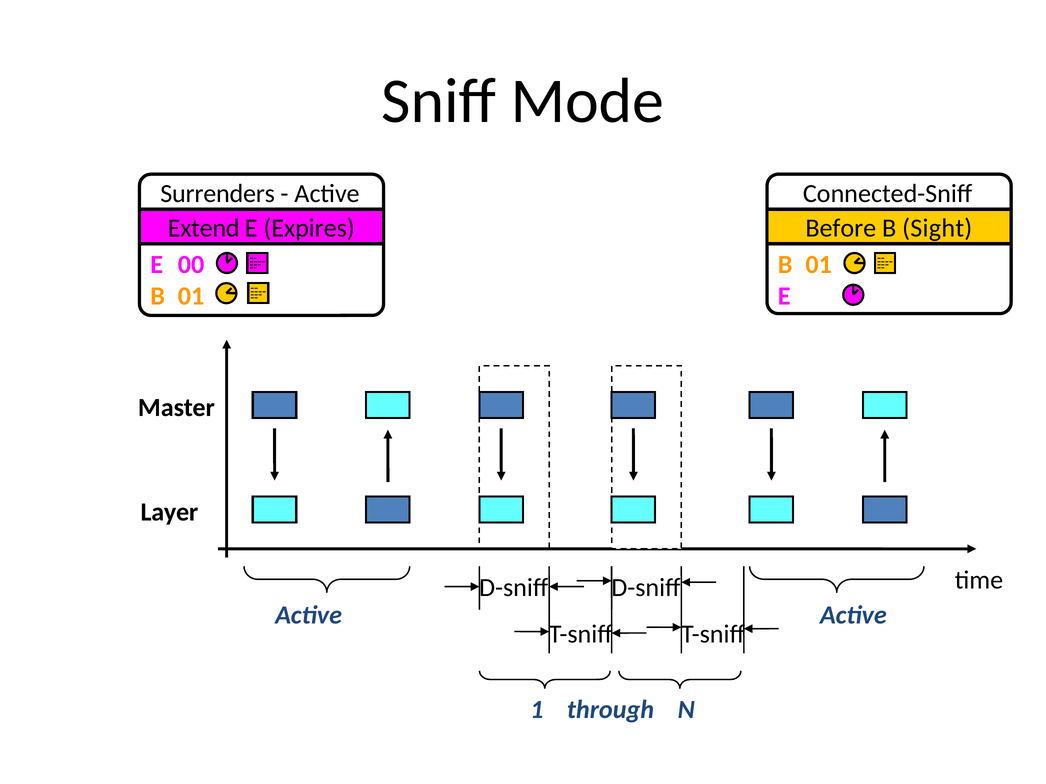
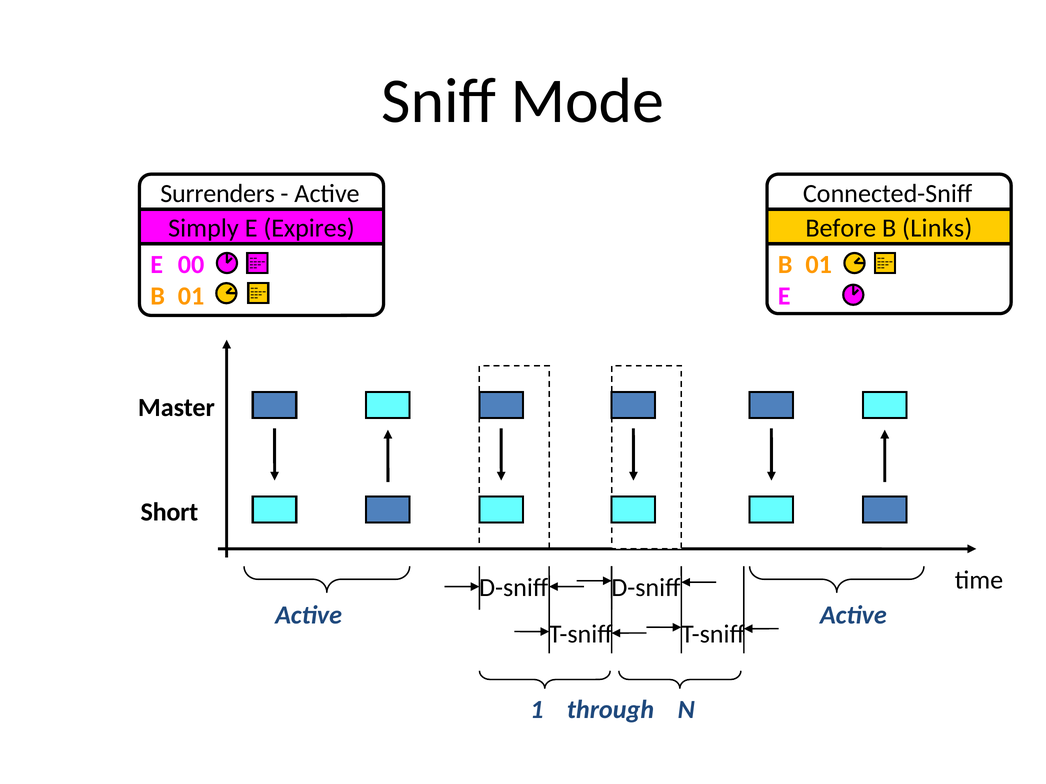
Extend: Extend -> Simply (203, 228)
Sight: Sight -> Links (937, 228)
Layer: Layer -> Short (169, 512)
